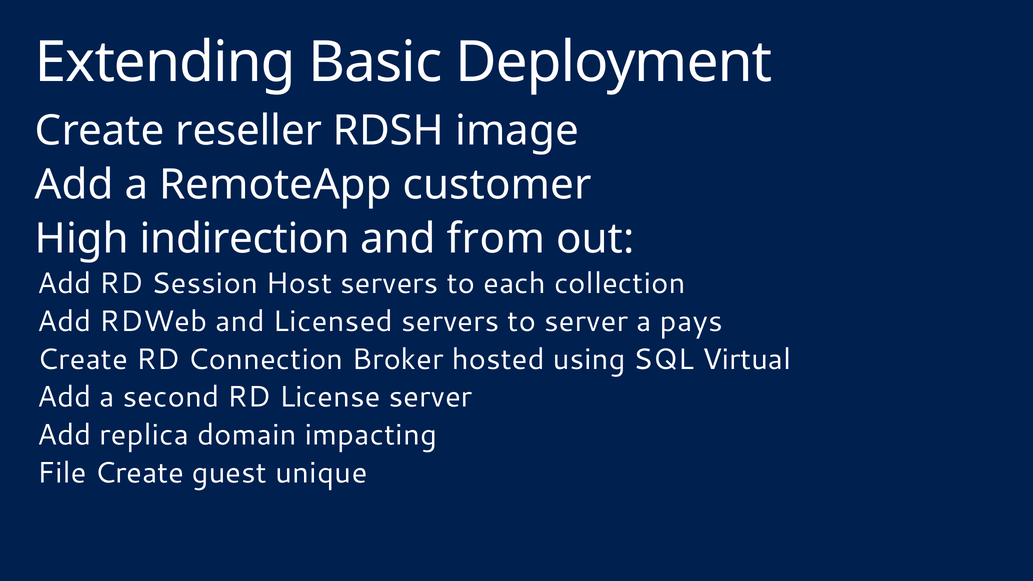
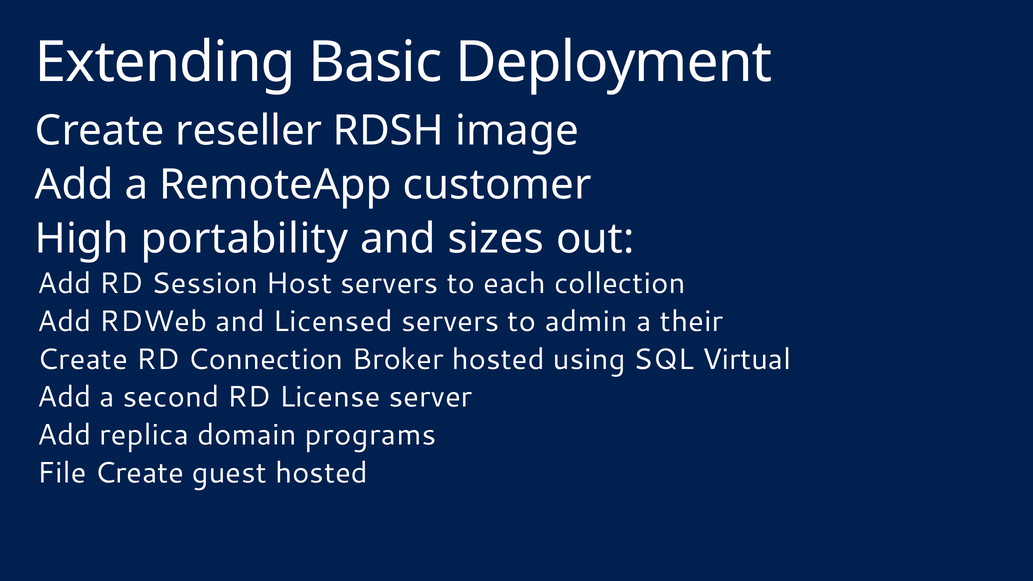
indirection: indirection -> portability (244, 239)
from: from -> sizes (496, 239)
to server: server -> admin (586, 321)
pays: pays -> their (692, 321)
impacting: impacting -> programs (371, 435)
guest unique: unique -> hosted (322, 473)
